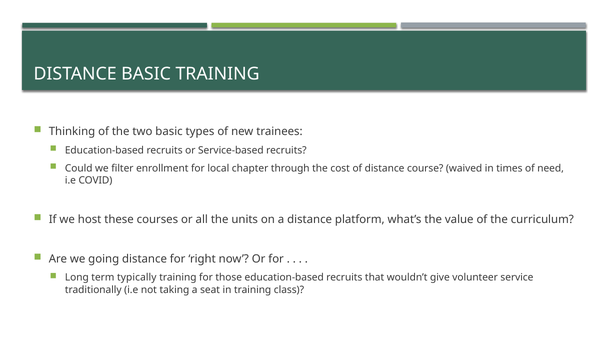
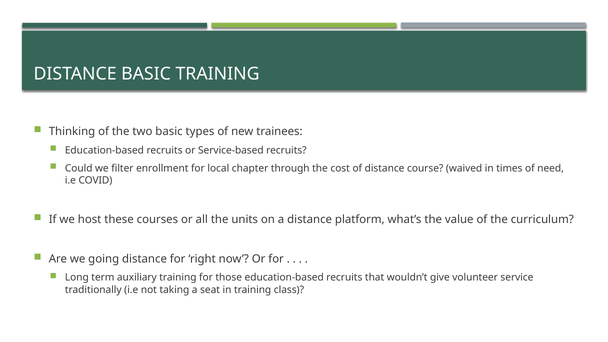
typically: typically -> auxiliary (137, 278)
